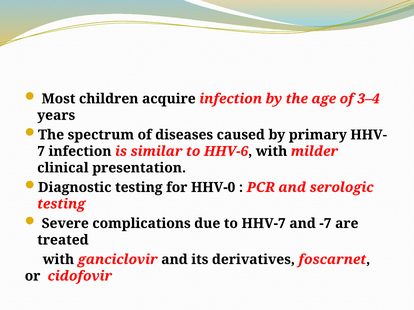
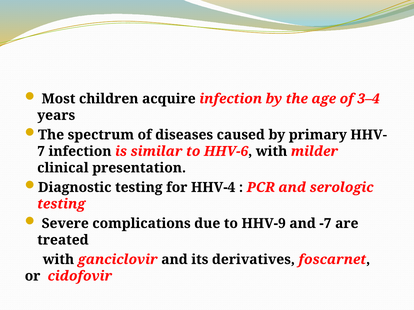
HHV-0: HHV-0 -> HHV-4 (213, 188)
HHV-7: HHV-7 -> HHV-9 (264, 224)
